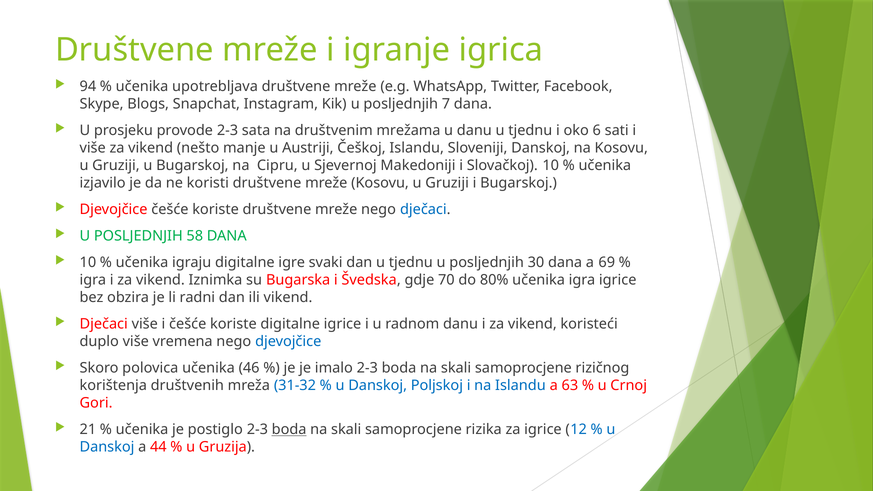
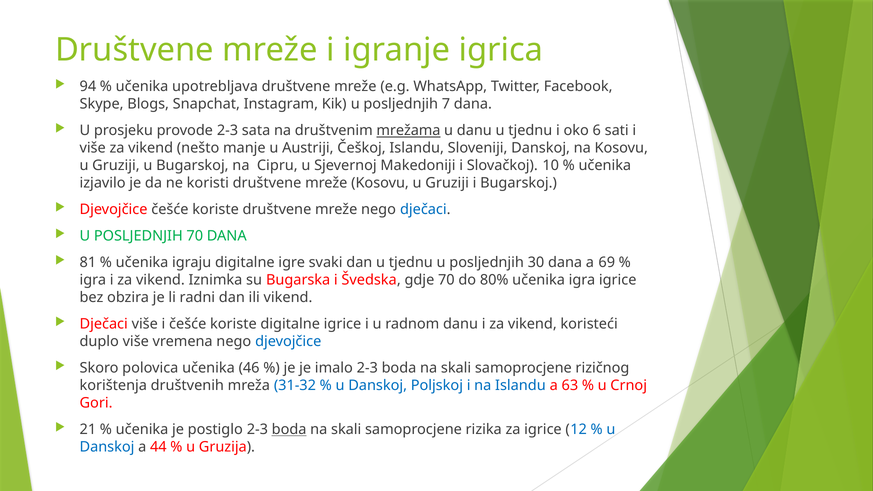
mrežama underline: none -> present (408, 131)
POSLJEDNJIH 58: 58 -> 70 (195, 236)
10: 10 -> 81 (88, 263)
